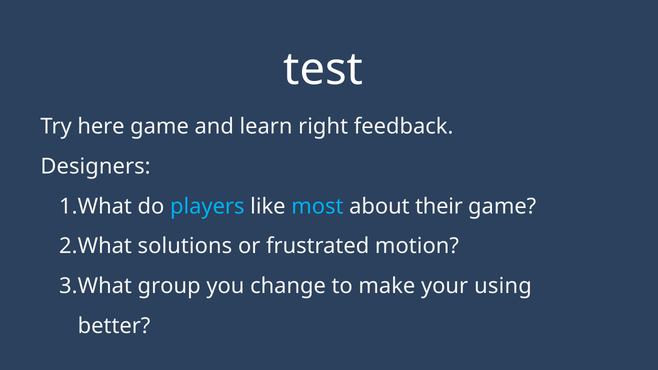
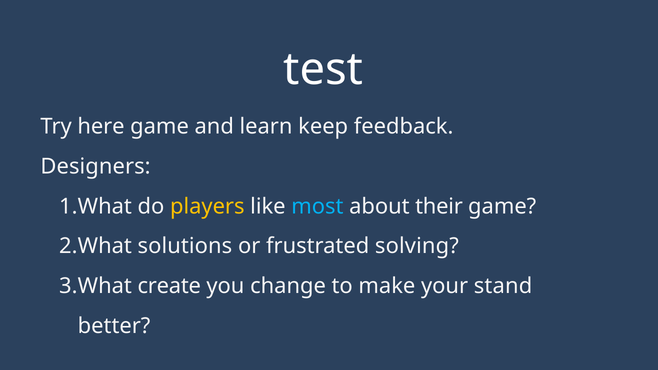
right: right -> keep (323, 127)
players colour: light blue -> yellow (207, 206)
motion: motion -> solving (417, 246)
group: group -> create (169, 286)
using: using -> stand (503, 286)
